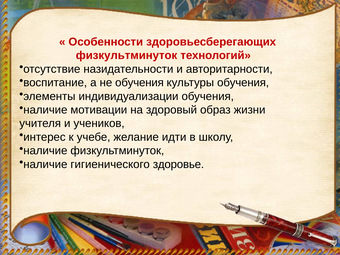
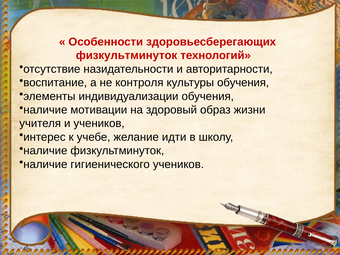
не обучения: обучения -> контроля (139, 83)
гигиенического здоровье: здоровье -> учеников (178, 164)
